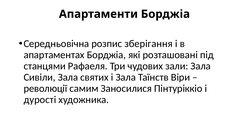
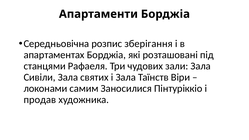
революції: революції -> локонами (45, 89)
дурості: дурості -> продав (40, 100)
